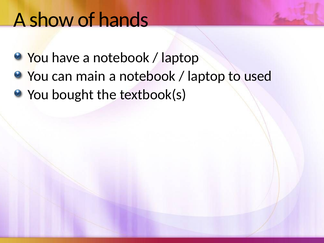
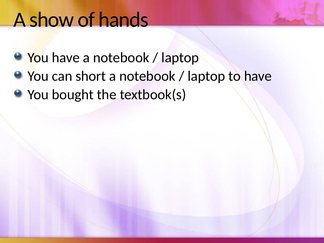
main: main -> short (91, 76)
to used: used -> have (258, 76)
